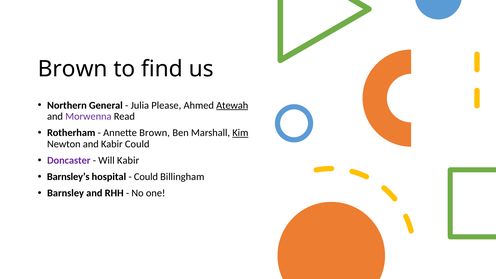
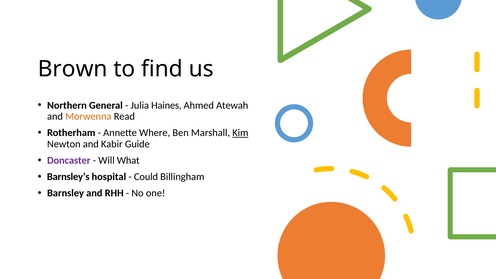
Please: Please -> Haines (166, 105)
Atewah underline: present -> none (232, 105)
Morwenna colour: purple -> orange (88, 117)
Annette Brown: Brown -> Where (155, 133)
Kabir Could: Could -> Guide (137, 144)
Will Kabir: Kabir -> What (128, 160)
